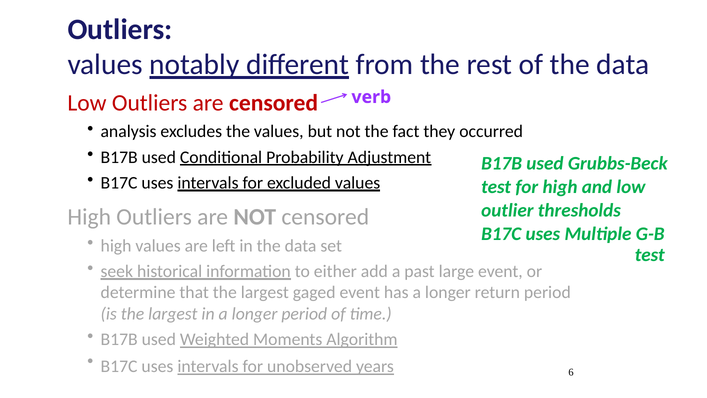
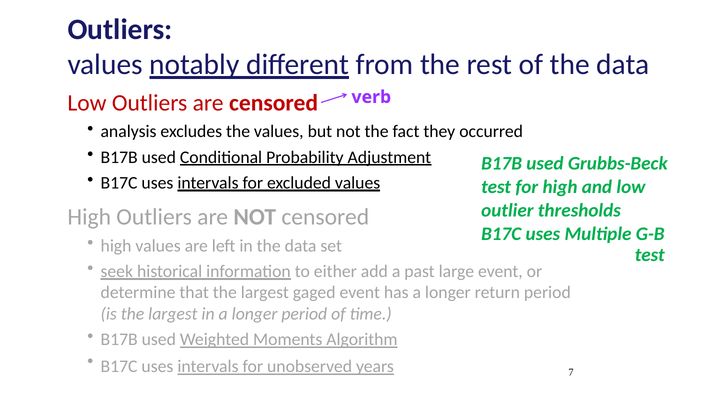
6: 6 -> 7 (571, 372)
